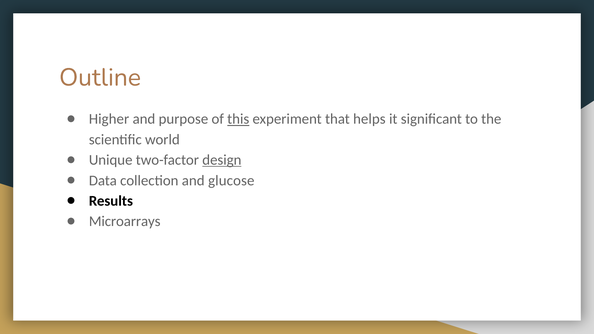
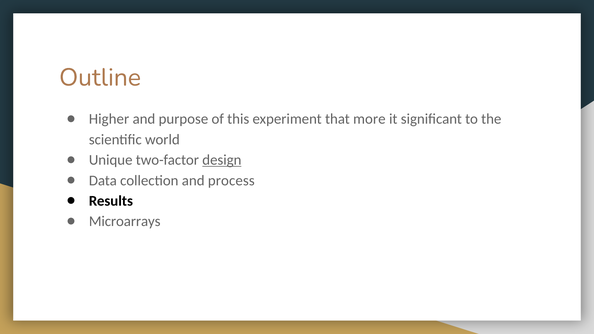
this underline: present -> none (238, 119)
helps: helps -> more (369, 119)
glucose: glucose -> process (231, 181)
